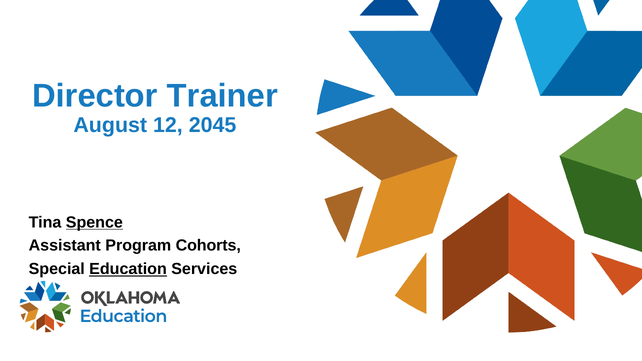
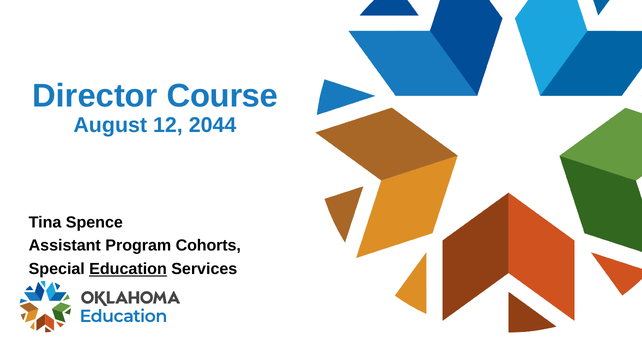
Trainer: Trainer -> Course (222, 96)
2045: 2045 -> 2044 (213, 125)
Spence underline: present -> none (94, 222)
